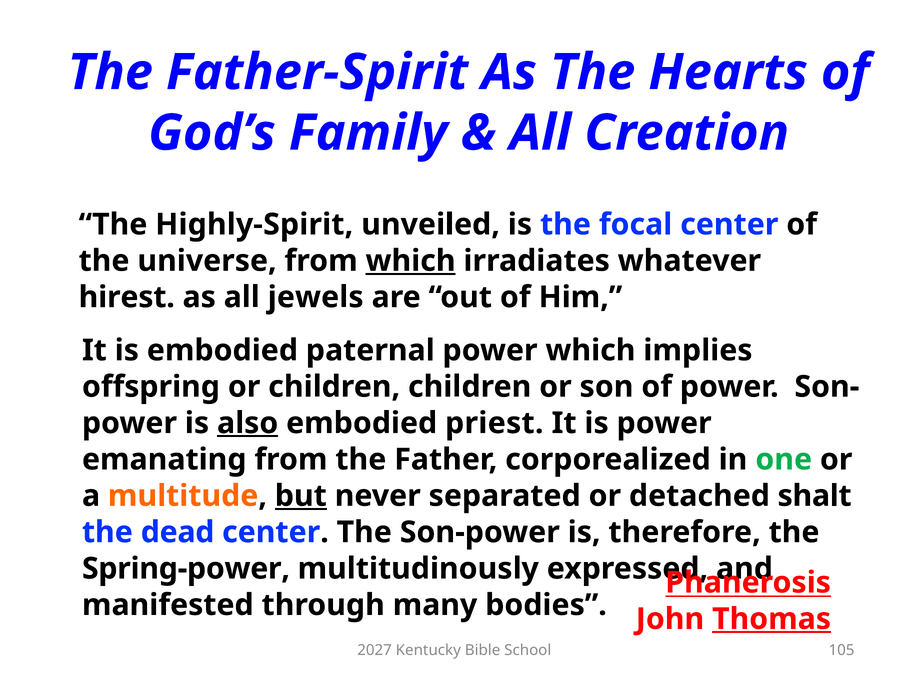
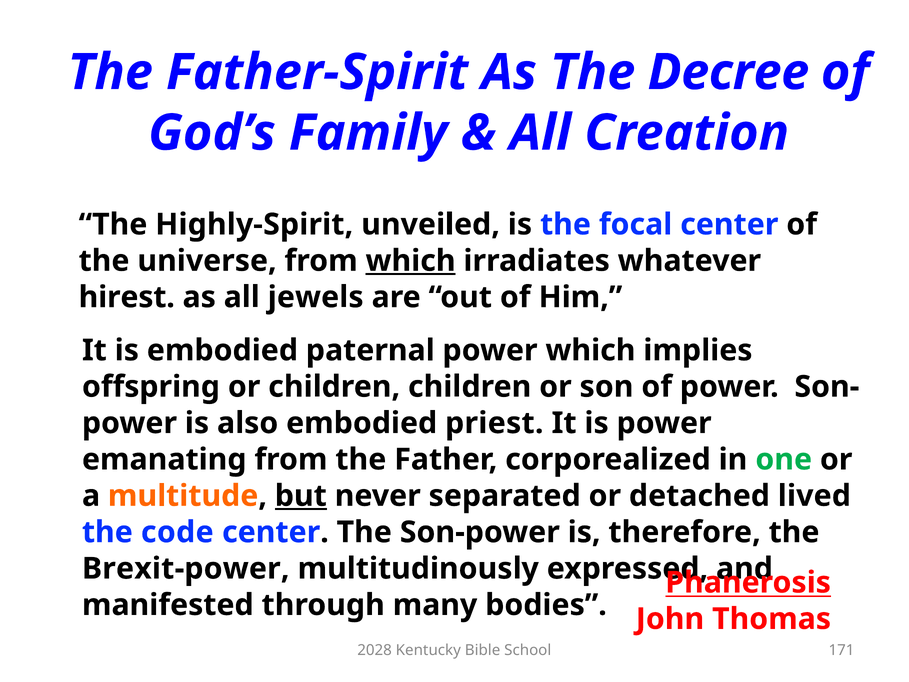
Hearts: Hearts -> Decree (728, 72)
also underline: present -> none (248, 423)
shalt: shalt -> lived (814, 496)
dead: dead -> code (177, 532)
Spring-power: Spring-power -> Brexit-power (186, 568)
Thomas underline: present -> none (772, 619)
2027: 2027 -> 2028 (375, 650)
105: 105 -> 171 (842, 650)
